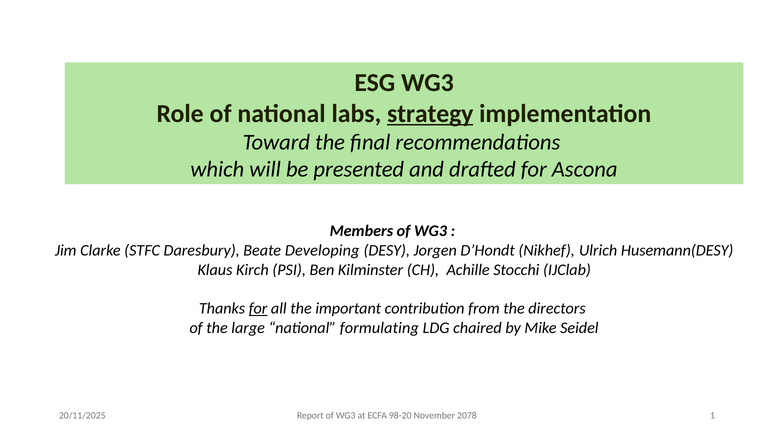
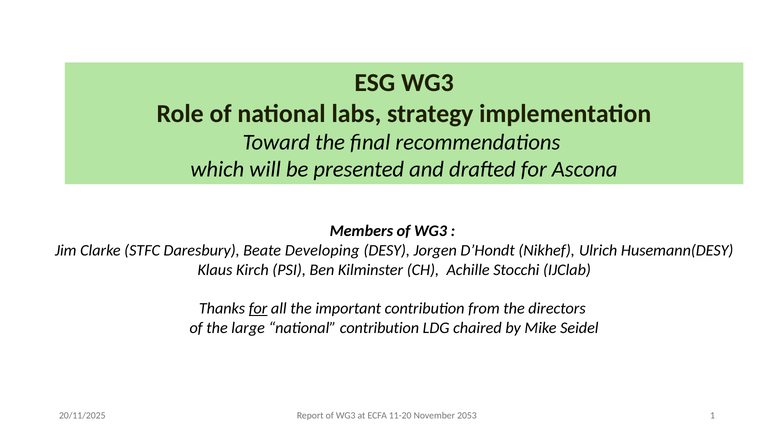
strategy underline: present -> none (430, 114)
national formulating: formulating -> contribution (379, 328)
98-20: 98-20 -> 11-20 (400, 416)
2078: 2078 -> 2053 (467, 416)
